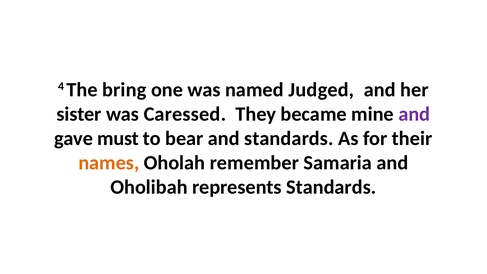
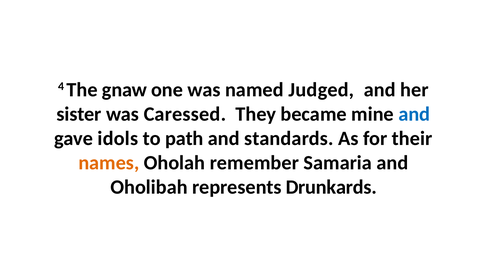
bring: bring -> gnaw (124, 90)
and colour: purple -> blue (414, 114)
must: must -> idols (118, 138)
bear: bear -> path (184, 138)
represents Standards: Standards -> Drunkards (331, 187)
